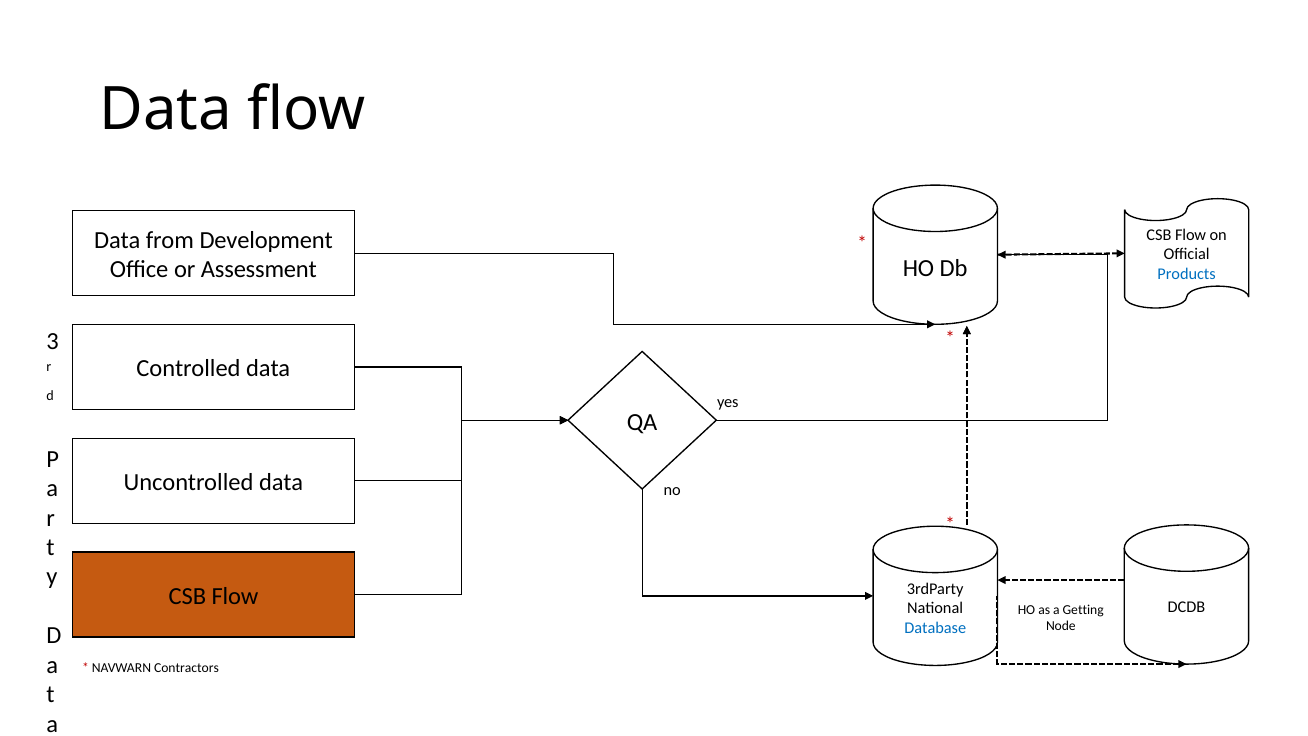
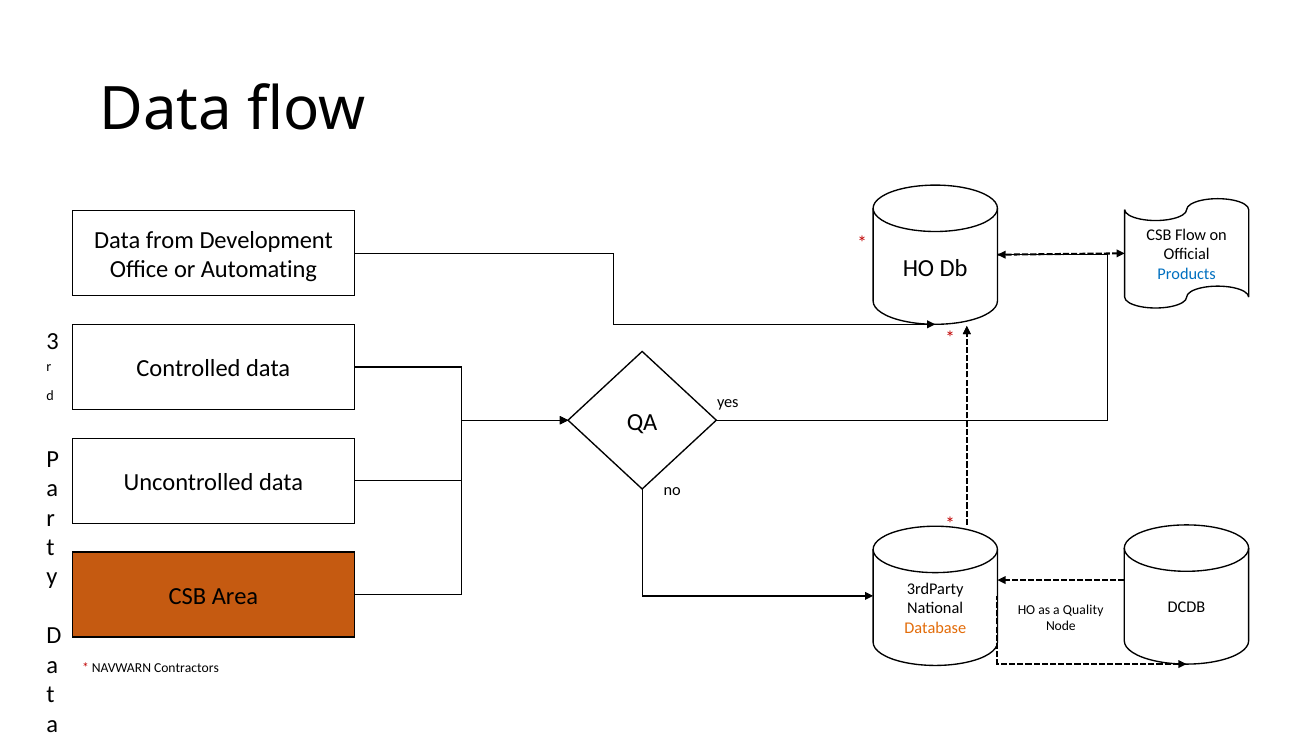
Assessment: Assessment -> Automating (259, 270)
Flow: Flow -> Area (235, 596)
Getting: Getting -> Quality (1083, 610)
Database colour: blue -> orange (935, 628)
